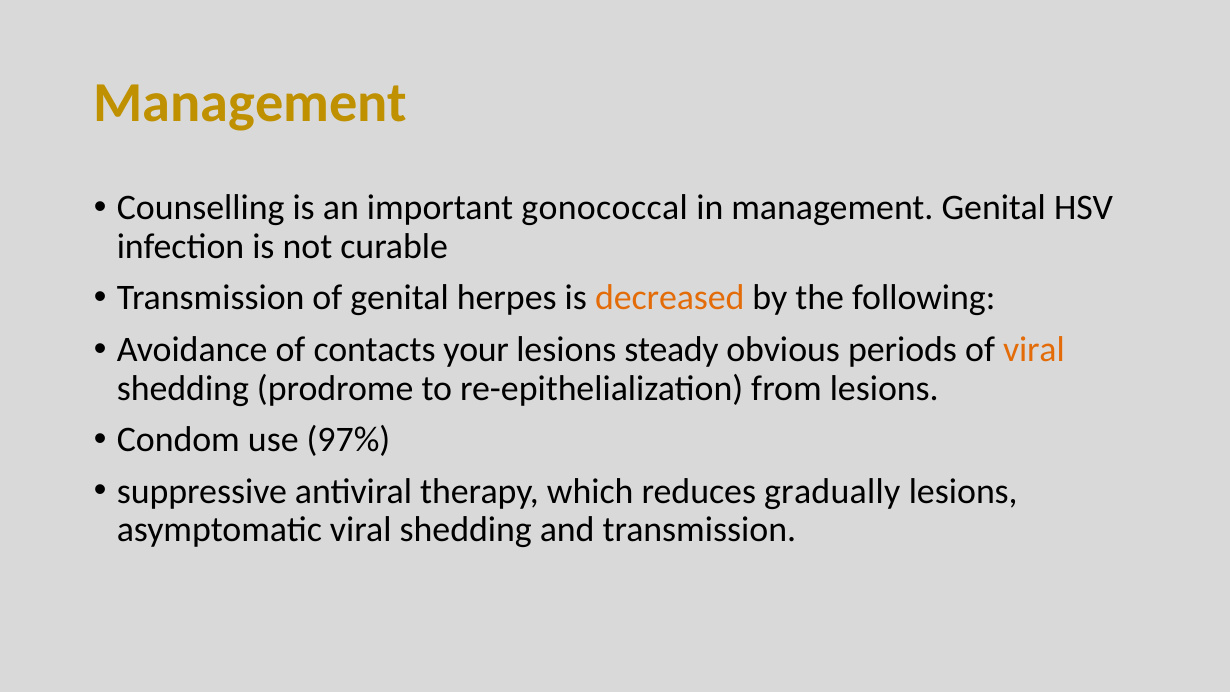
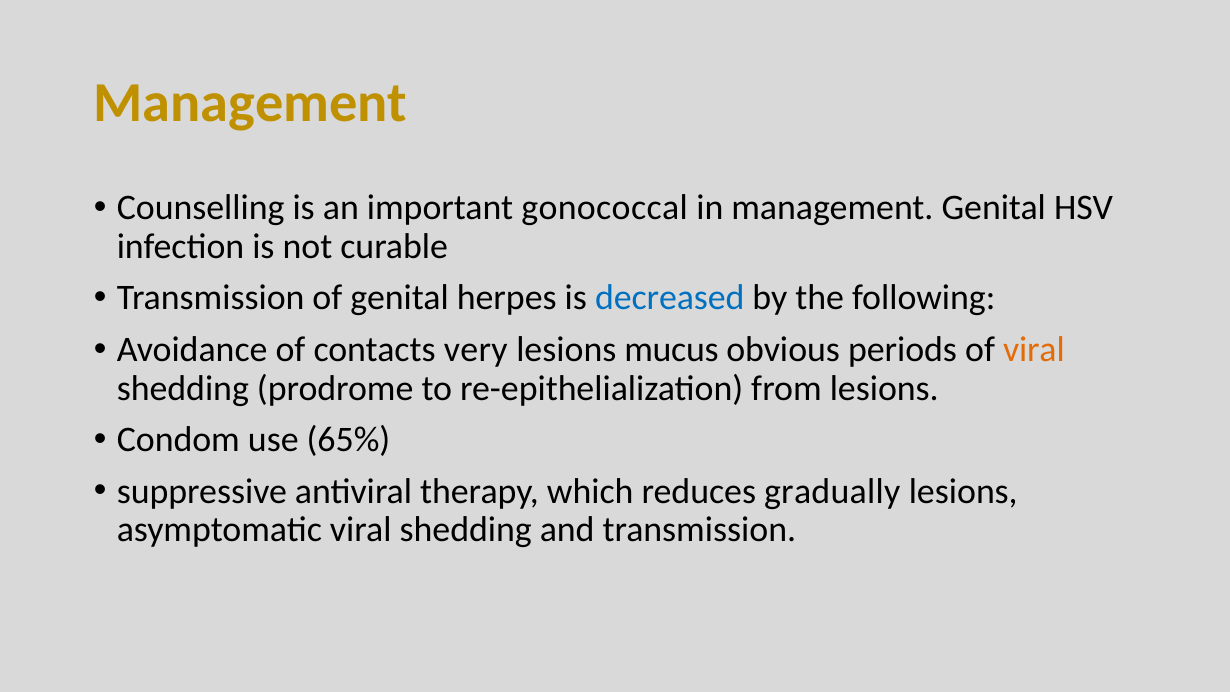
decreased colour: orange -> blue (670, 298)
your: your -> very (476, 350)
steady: steady -> mucus (672, 350)
97%: 97% -> 65% (348, 440)
